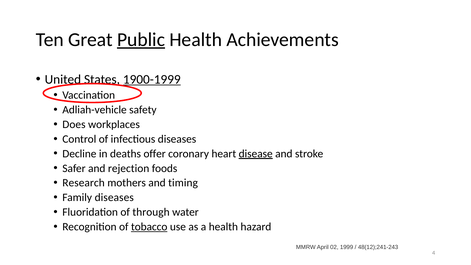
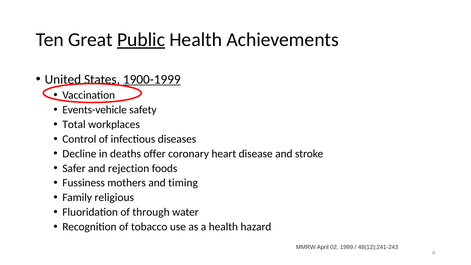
Adliah-vehicle: Adliah-vehicle -> Events-vehicle (95, 110)
Does: Does -> Total (74, 124)
disease underline: present -> none (256, 154)
Research: Research -> Fussiness (84, 183)
Family diseases: diseases -> religious (114, 198)
tobacco underline: present -> none (149, 227)
